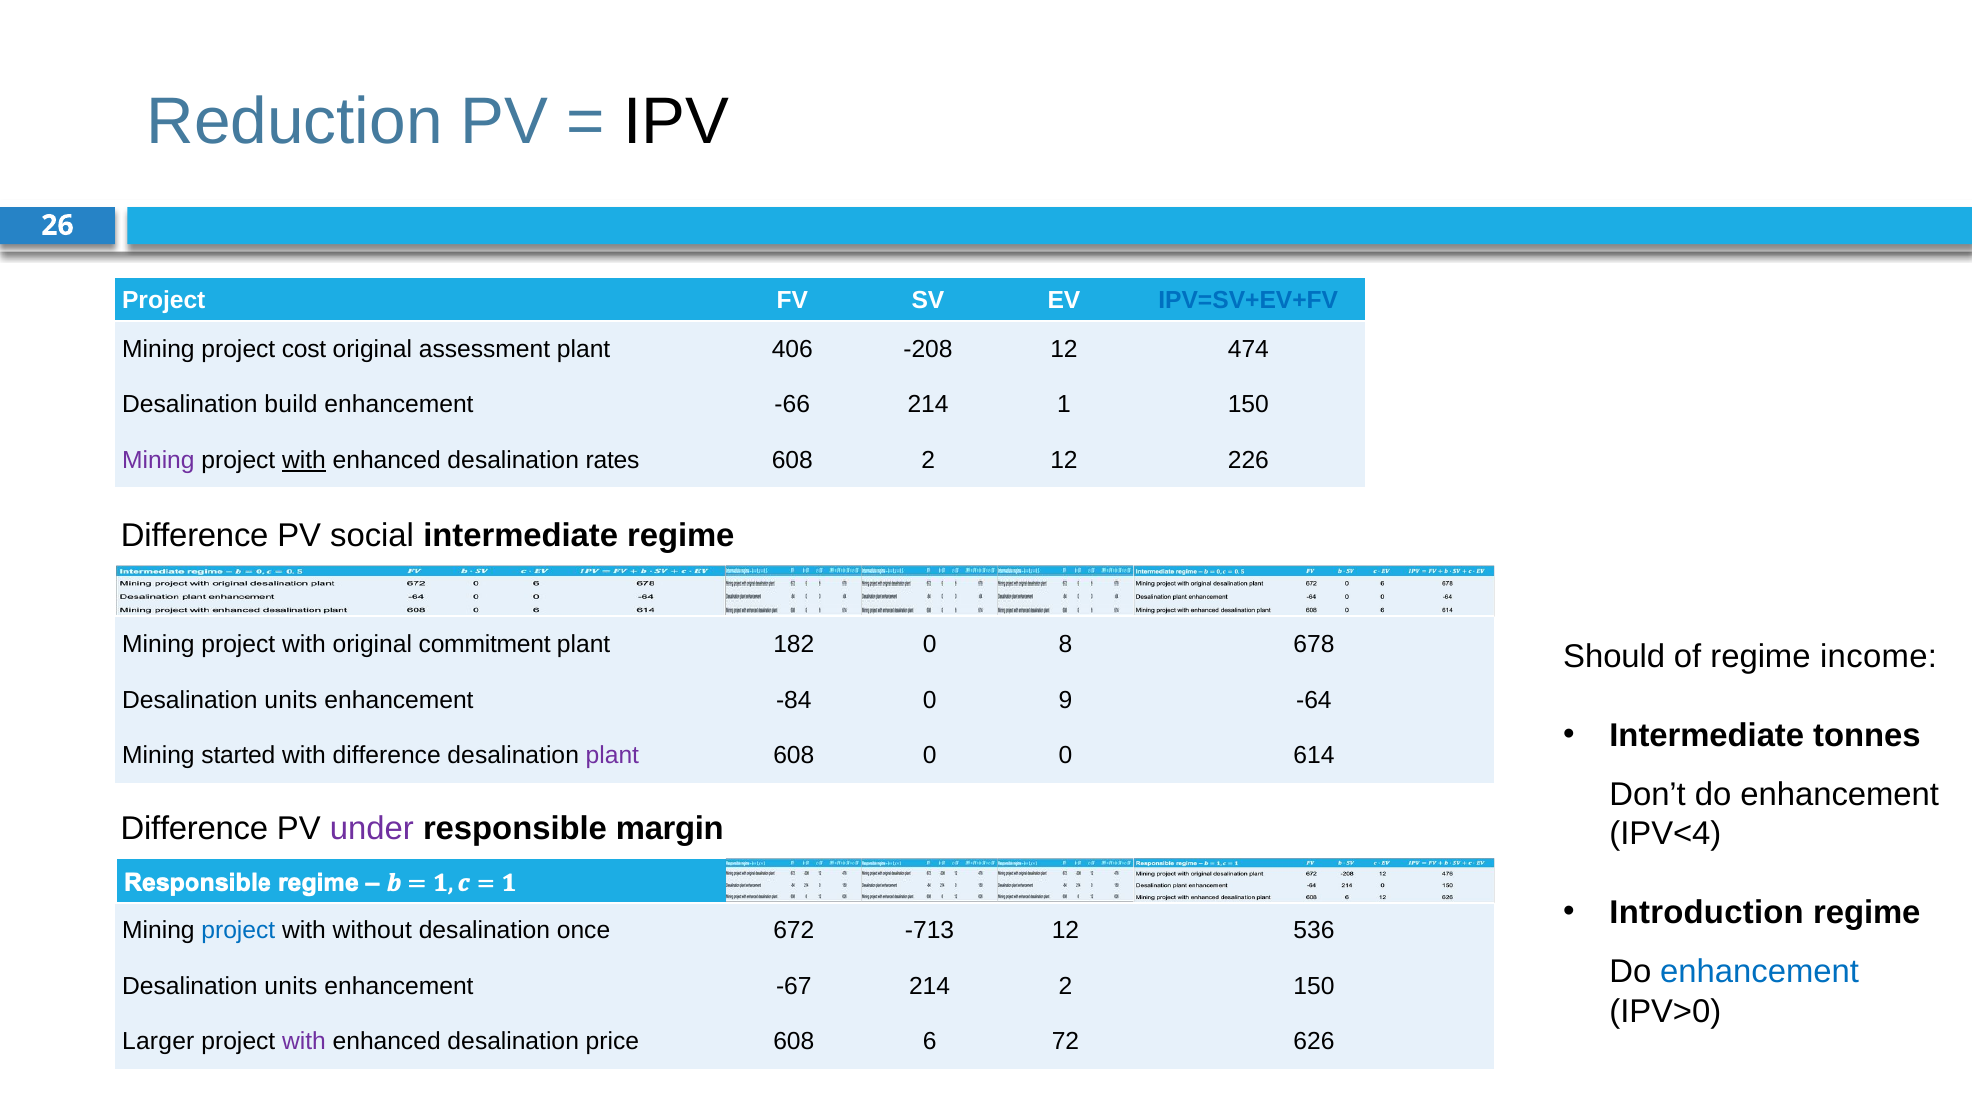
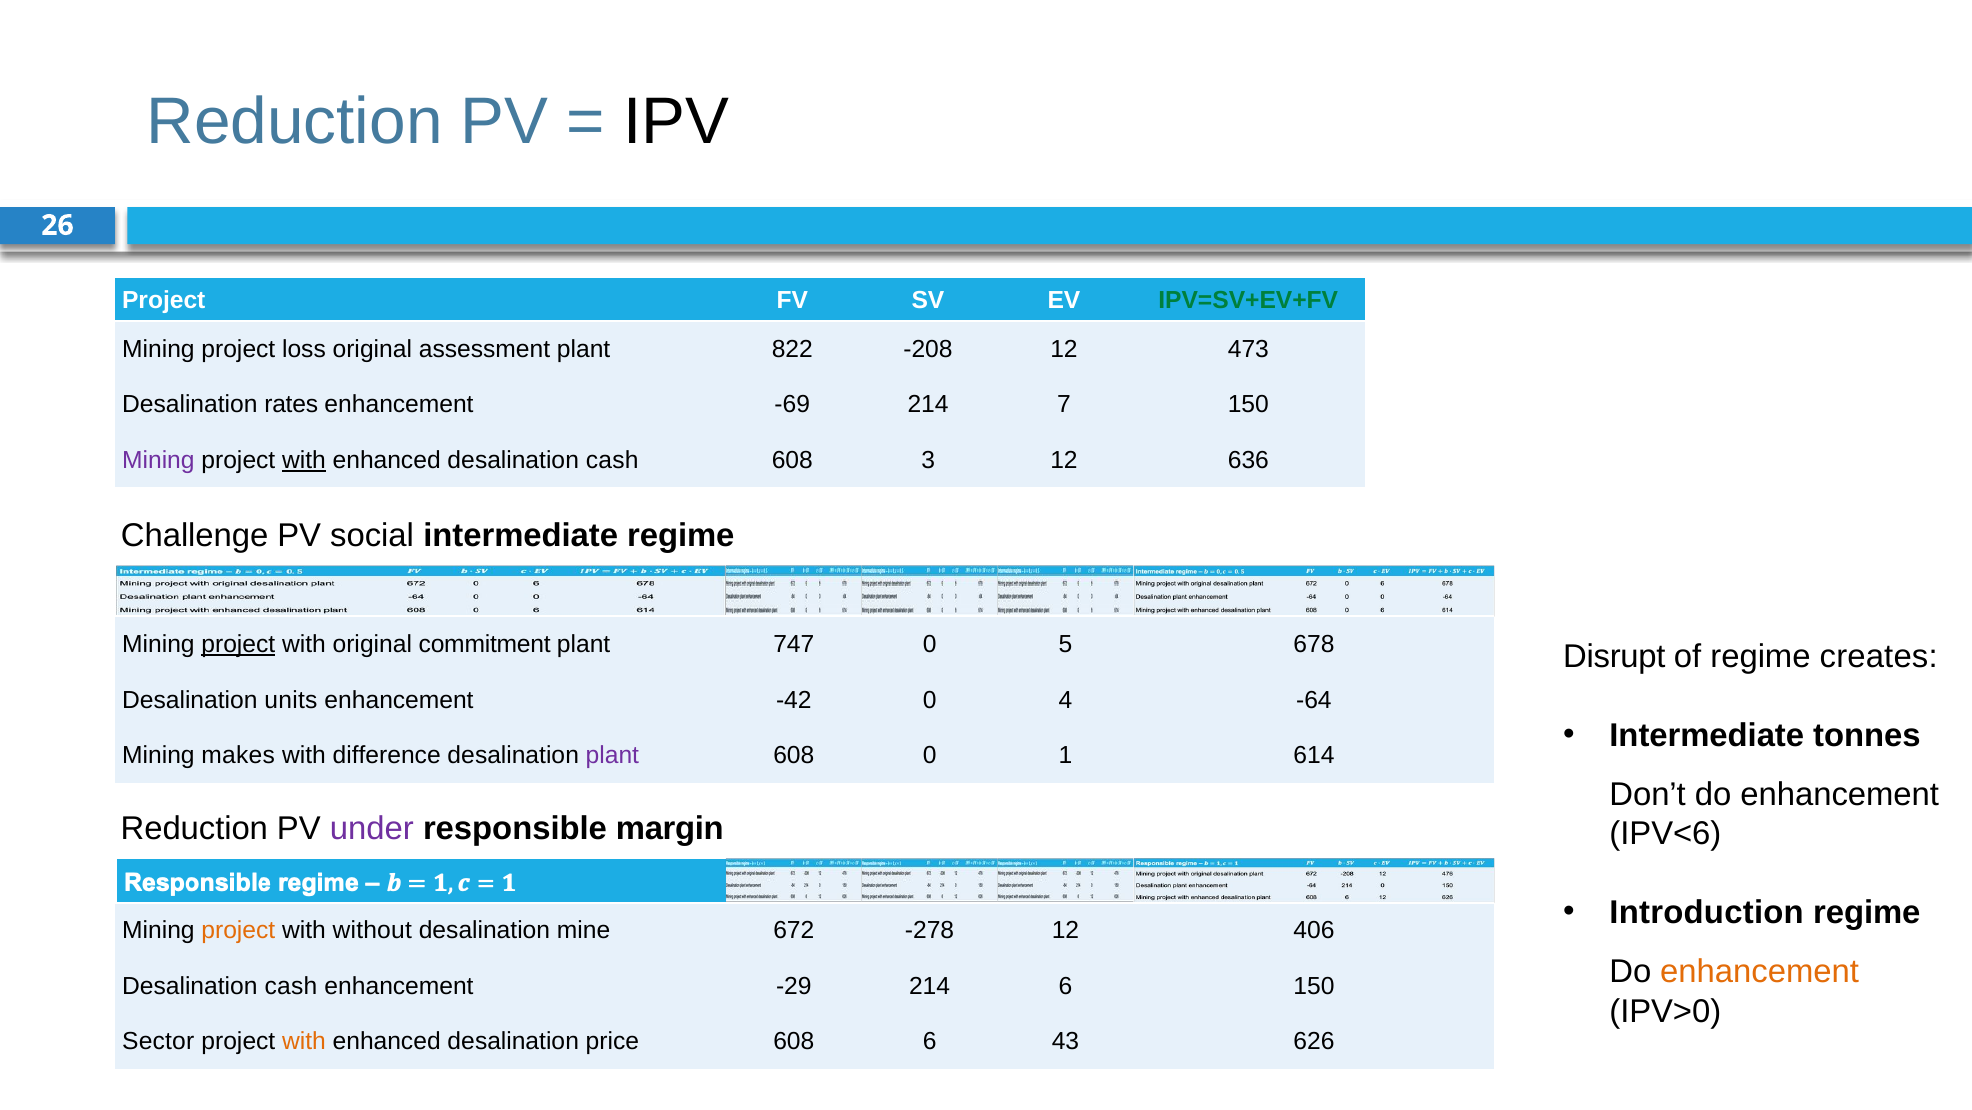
IPV=SV+EV+FV colour: blue -> green (1248, 300)
cost: cost -> loss (304, 349)
406: 406 -> 822 (792, 349)
474: 474 -> 473 (1248, 349)
build: build -> rates (291, 405)
-66: -66 -> -69 (792, 405)
1: 1 -> 7 (1064, 405)
enhanced desalination rates: rates -> cash (612, 460)
608 2: 2 -> 3 (928, 460)
226: 226 -> 636 (1248, 460)
Difference: Difference -> Challenge (195, 535)
project underline: none -> present (238, 644)
182: 182 -> 747 (794, 644)
8: 8 -> 5 (1066, 644)
Should: Should -> Disrupt (1614, 656)
income: income -> creates (1879, 656)
-84: -84 -> -42 (794, 699)
9: 9 -> 4 (1066, 699)
started: started -> makes (238, 755)
0 0: 0 -> 1 (1066, 755)
Difference: Difference -> Reduction (194, 828)
IPV<4: IPV<4 -> IPV<6 (1665, 834)
project colour: blue -> orange (238, 930)
once: once -> mine (584, 930)
-713: -713 -> -278 (930, 930)
536: 536 -> 406 (1314, 930)
enhancement colour: blue -> orange (1760, 971)
units: units -> cash (291, 986)
-67: -67 -> -29 (794, 986)
214 2: 2 -> 6 (1066, 986)
Larger: Larger -> Sector (158, 1041)
with colour: purple -> orange (304, 1041)
72: 72 -> 43 (1065, 1041)
